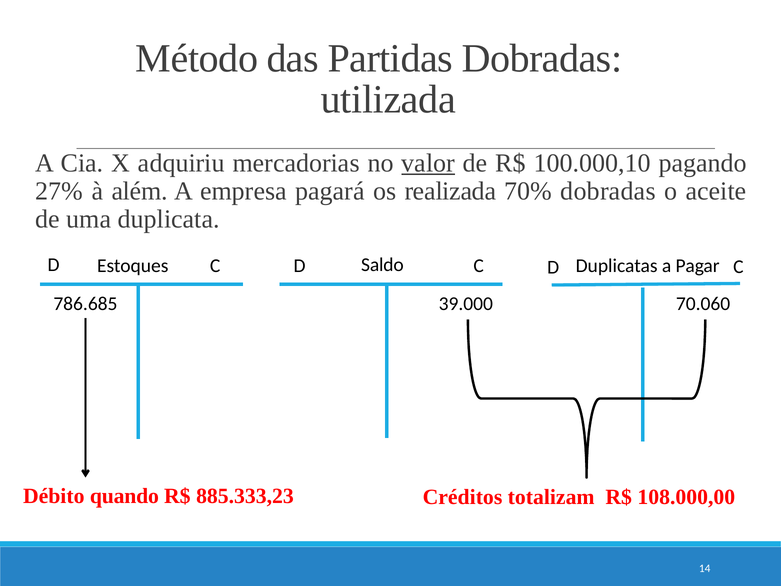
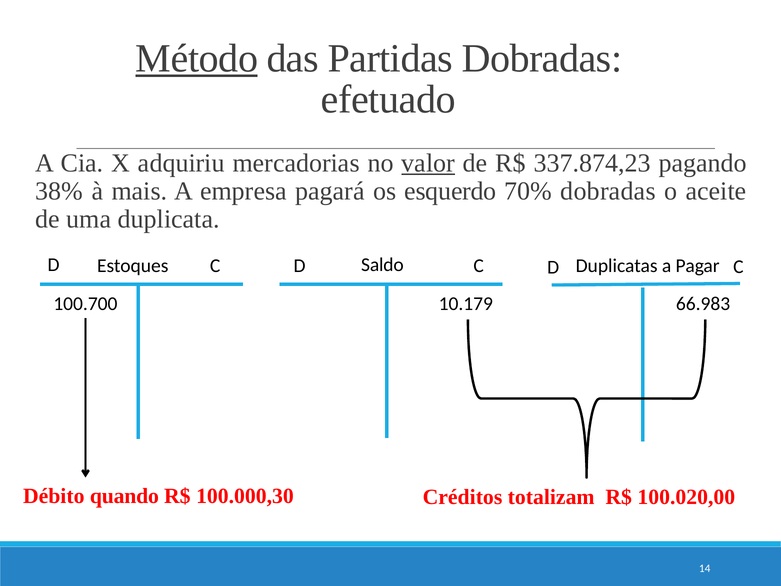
Método underline: none -> present (197, 58)
utilizada: utilizada -> efetuado (388, 99)
100.000,10: 100.000,10 -> 337.874,23 (592, 163)
27%: 27% -> 38% (59, 191)
além: além -> mais (140, 191)
realizada: realizada -> esquerdo (450, 191)
786.685: 786.685 -> 100.700 (85, 304)
39.000: 39.000 -> 10.179 (466, 304)
70.060: 70.060 -> 66.983 (703, 304)
885.333,23: 885.333,23 -> 100.000,30 (245, 496)
108.000,00: 108.000,00 -> 100.020,00 (686, 497)
